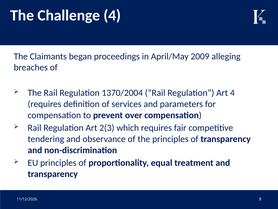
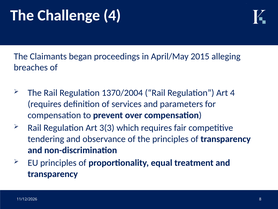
2009: 2009 -> 2015 (200, 56)
2(3: 2(3 -> 3(3 (107, 128)
